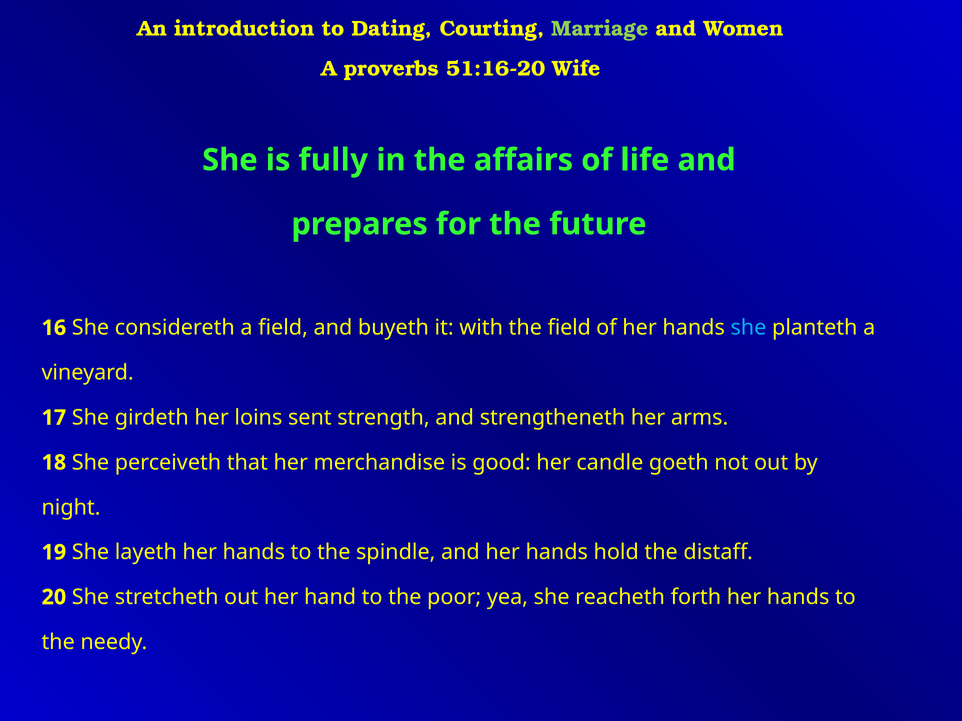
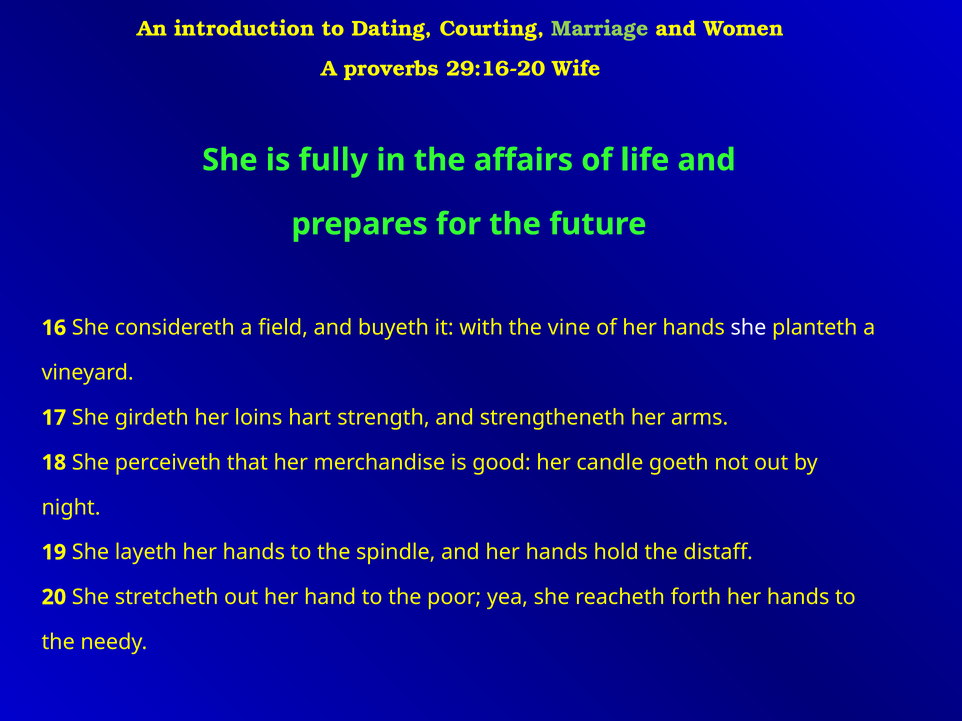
51:16-20: 51:16-20 -> 29:16-20 (496, 69)
the field: field -> vine (569, 328)
she colour: light blue -> white (748, 328)
sent: sent -> hart (310, 418)
